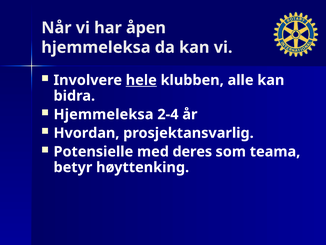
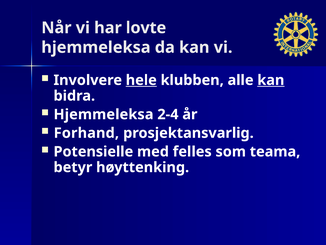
åpen: åpen -> lovte (146, 28)
kan underline: none -> present (271, 80)
Hvordan: Hvordan -> Forhand (86, 133)
deres: deres -> felles (192, 151)
